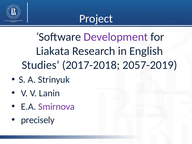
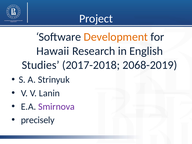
Development colour: purple -> orange (116, 37)
Liakata: Liakata -> Hawaii (53, 51)
2057-2019: 2057-2019 -> 2068-2019 (150, 65)
